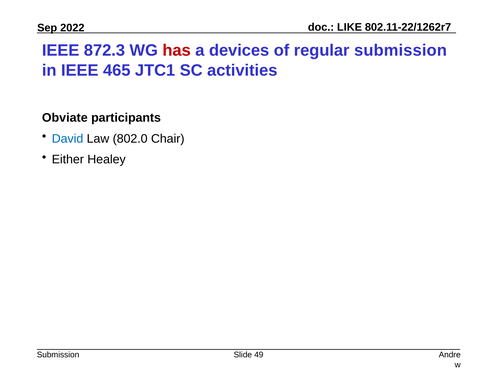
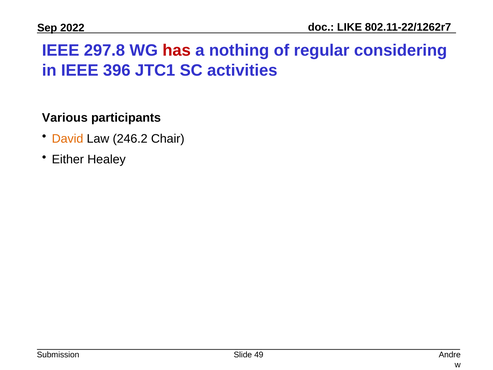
872.3: 872.3 -> 297.8 (104, 50)
devices: devices -> nothing (239, 50)
regular submission: submission -> considering (401, 50)
465: 465 -> 396 (117, 70)
Obviate: Obviate -> Various (65, 118)
David colour: blue -> orange (68, 139)
802.0: 802.0 -> 246.2 (130, 139)
